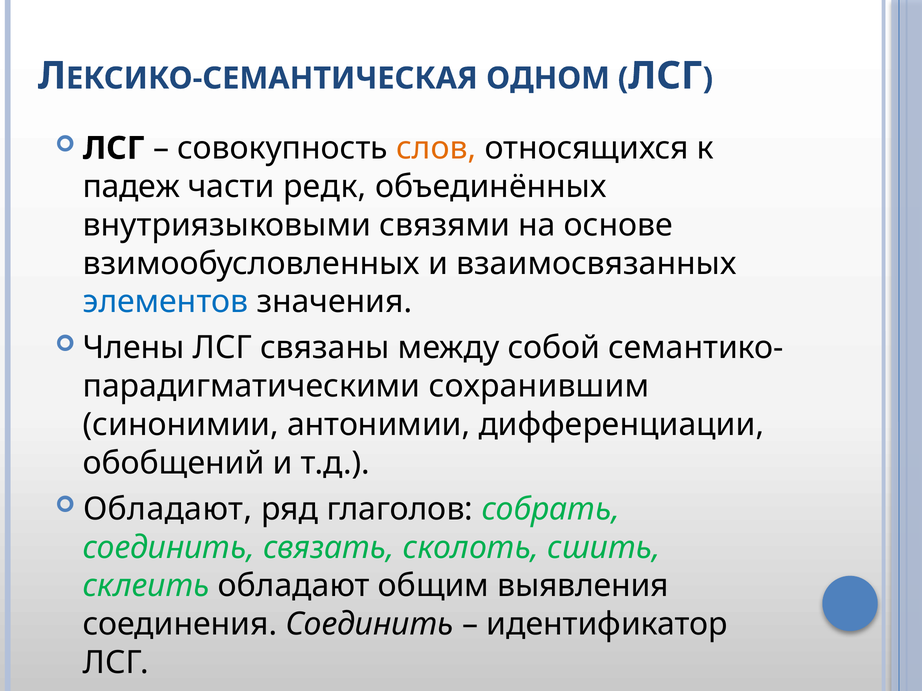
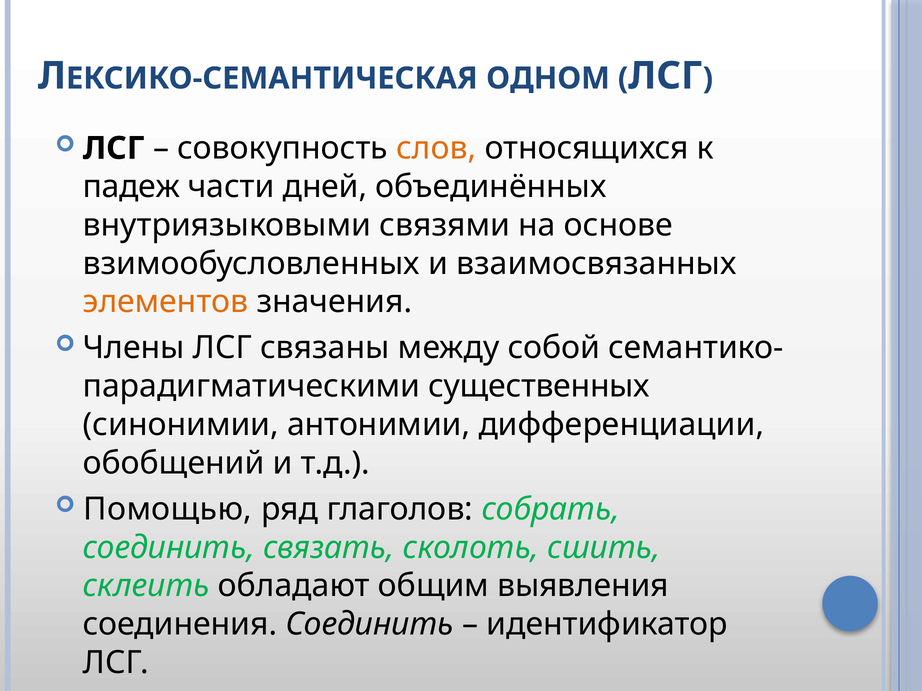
редк: редк -> дней (325, 187)
элементов colour: blue -> orange (166, 302)
сохранившим: сохранившим -> существенных (539, 387)
Обладают: Обладают -> Помощью (168, 509)
